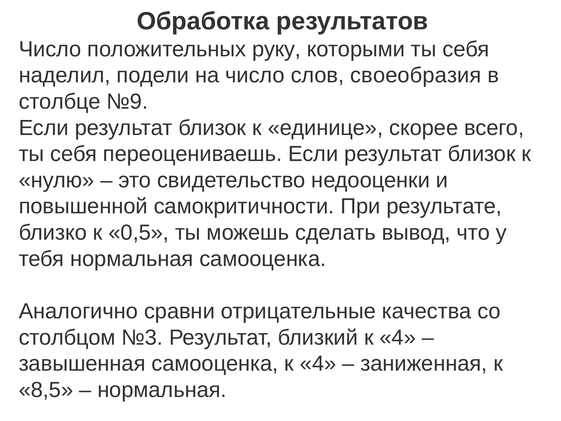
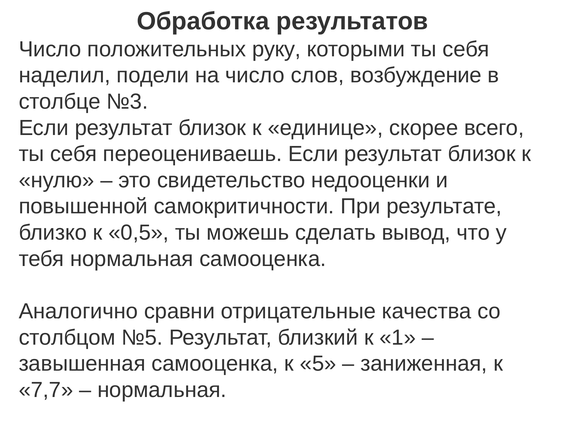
своеобразия: своеобразия -> возбуждение (416, 75)
№9: №9 -> №3 (127, 102)
№3: №3 -> №5 (142, 337)
близкий к 4: 4 -> 1 (398, 337)
самооценка к 4: 4 -> 5 (318, 364)
8,5: 8,5 -> 7,7 (46, 390)
